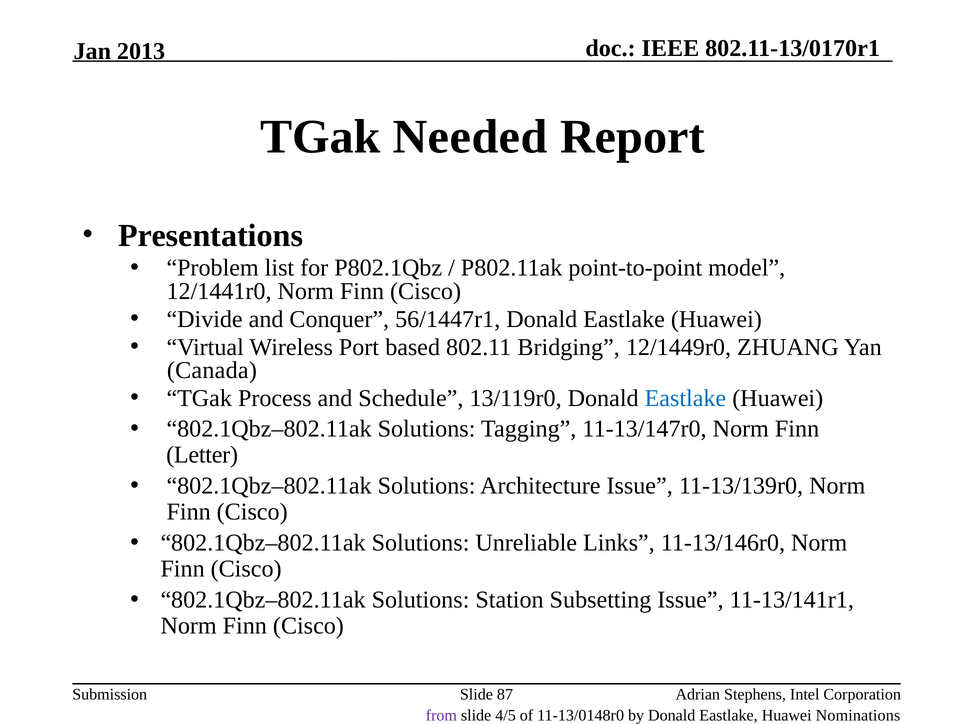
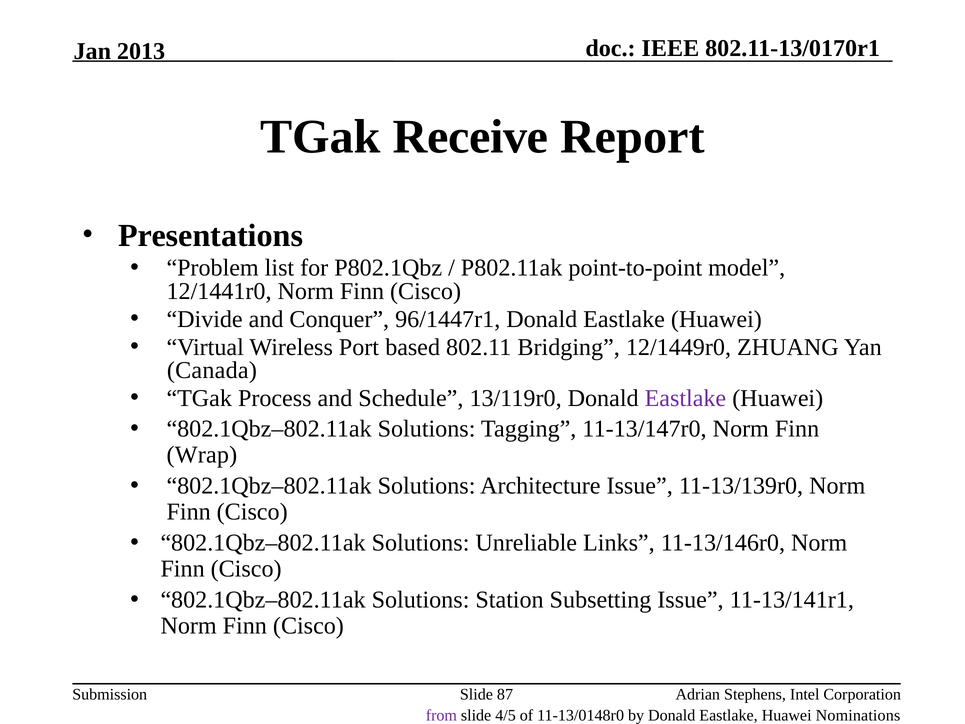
Needed: Needed -> Receive (471, 137)
56/1447r1: 56/1447r1 -> 96/1447r1 (448, 319)
Eastlake colour: blue -> purple (685, 398)
Letter: Letter -> Wrap (202, 455)
